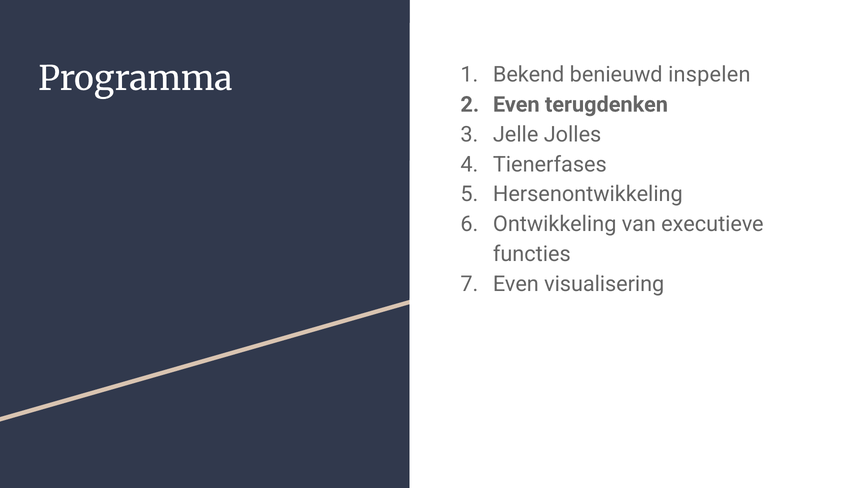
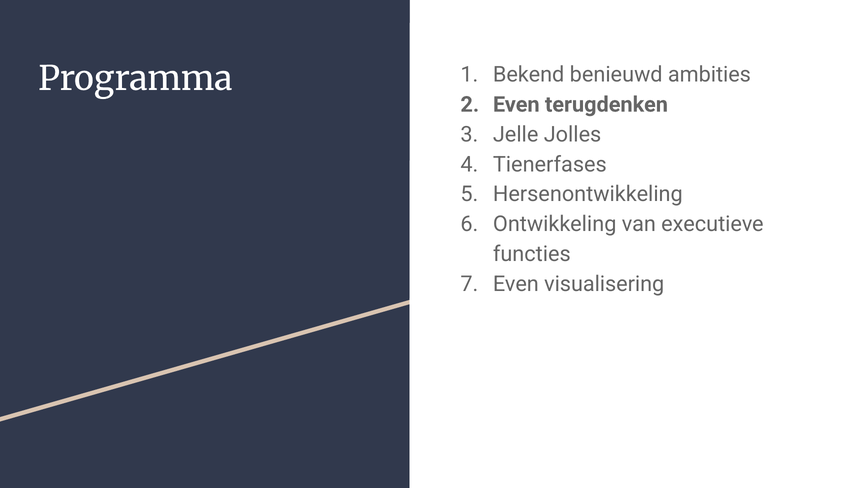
inspelen: inspelen -> ambities (709, 75)
